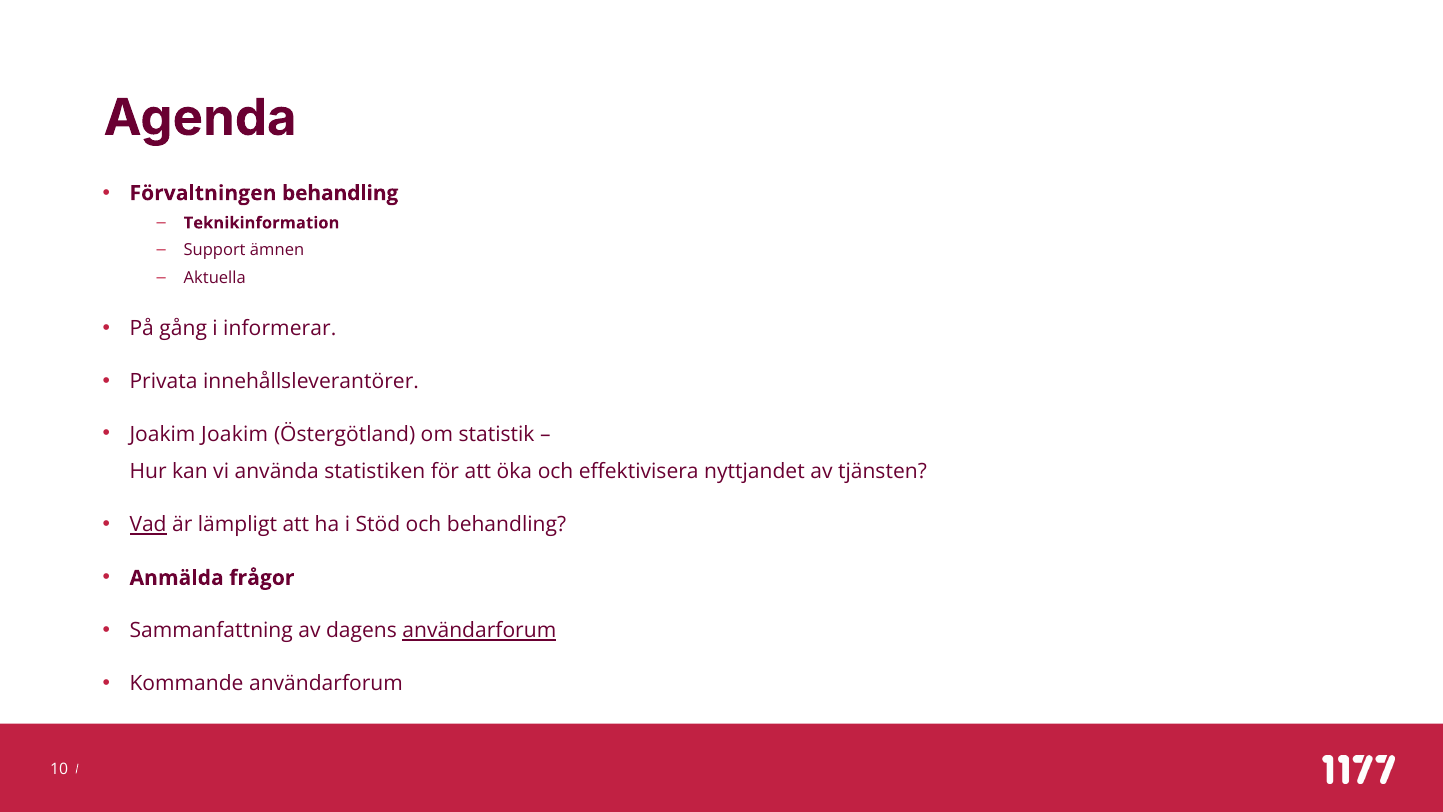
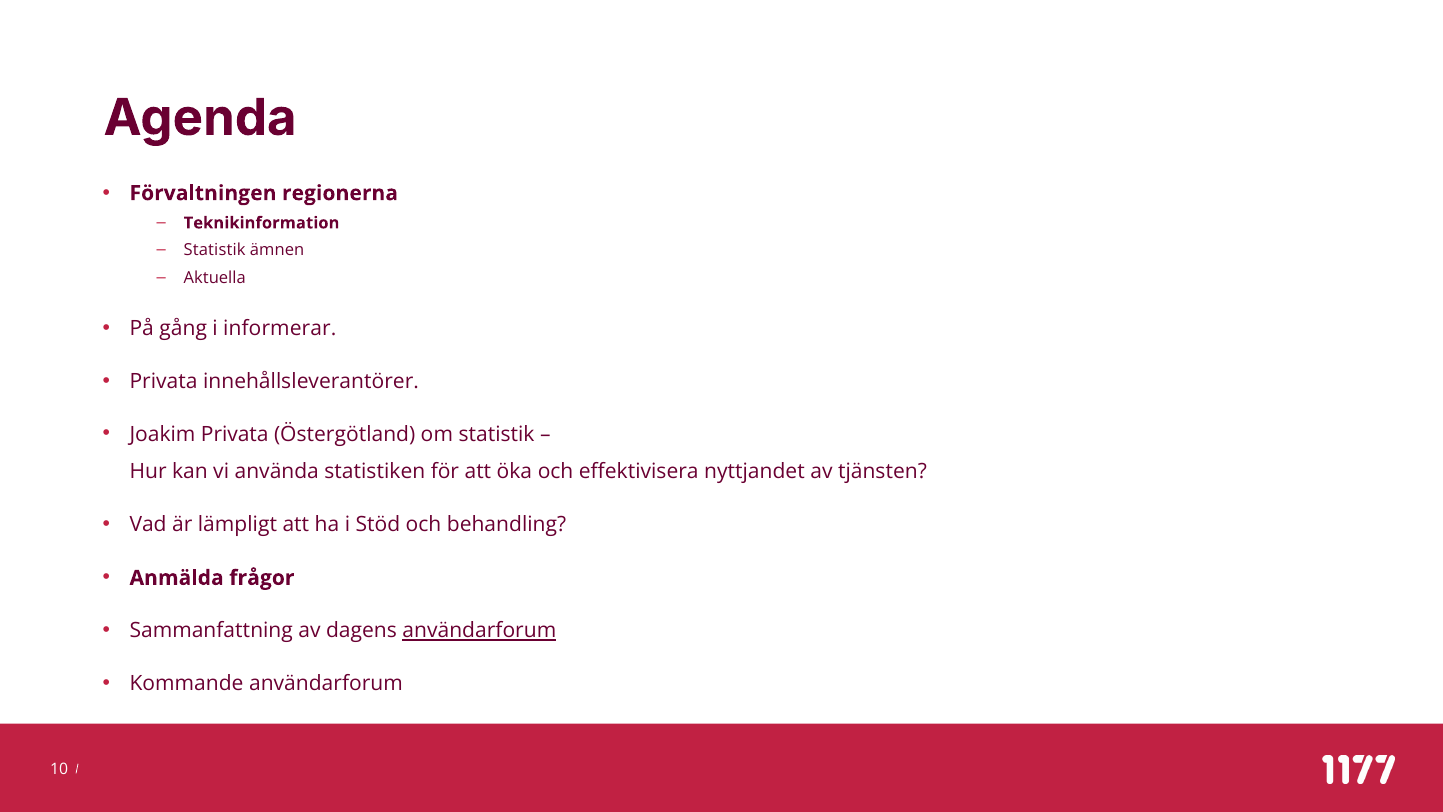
Förvaltningen behandling: behandling -> regionerna (340, 193)
Support: Support -> Statistik (215, 250)
Joakim Joakim: Joakim -> Privata (235, 434)
Vad underline: present -> none (148, 525)
